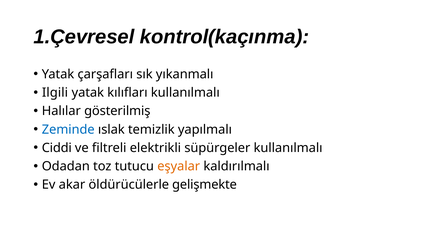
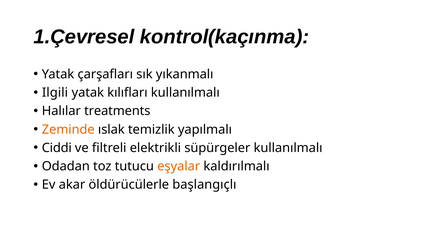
gösterilmiş: gösterilmiş -> treatments (117, 111)
Zeminde colour: blue -> orange (68, 130)
gelişmekte: gelişmekte -> başlangıçlı (204, 185)
